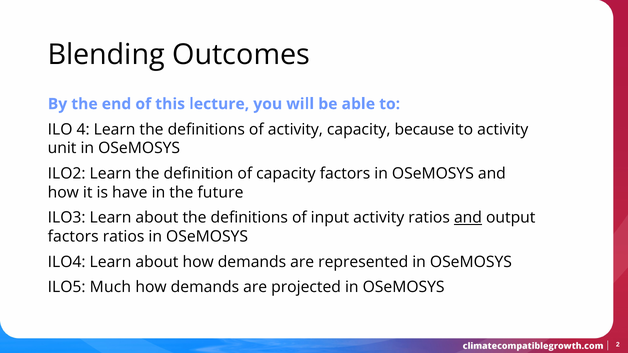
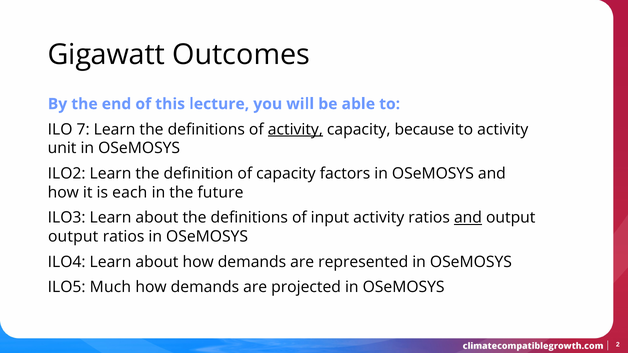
Blending: Blending -> Gigawatt (106, 55)
4: 4 -> 7 (83, 129)
activity underline: none -> present (295, 129)
have: have -> each (130, 192)
factors: factors -> output (73, 237)
